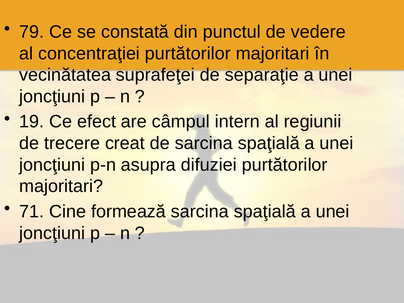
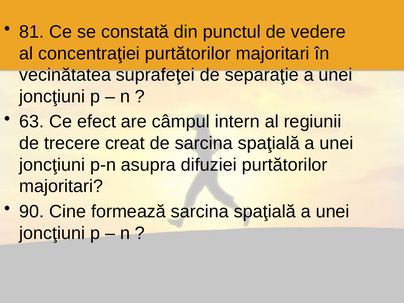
79: 79 -> 81 (32, 32)
19: 19 -> 63 (32, 122)
71: 71 -> 90 (32, 212)
